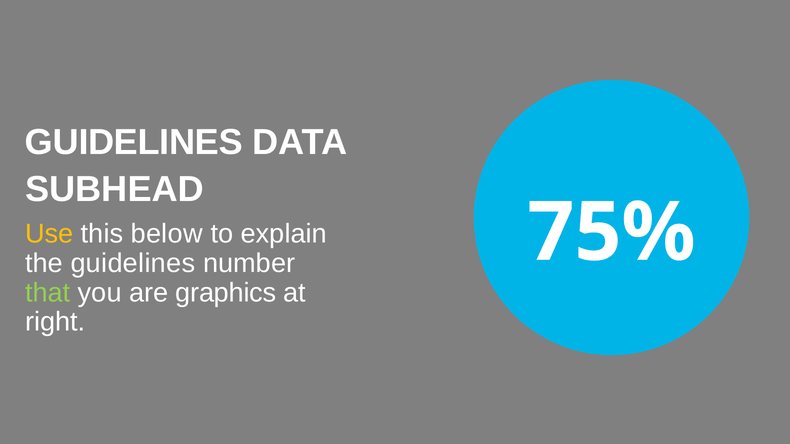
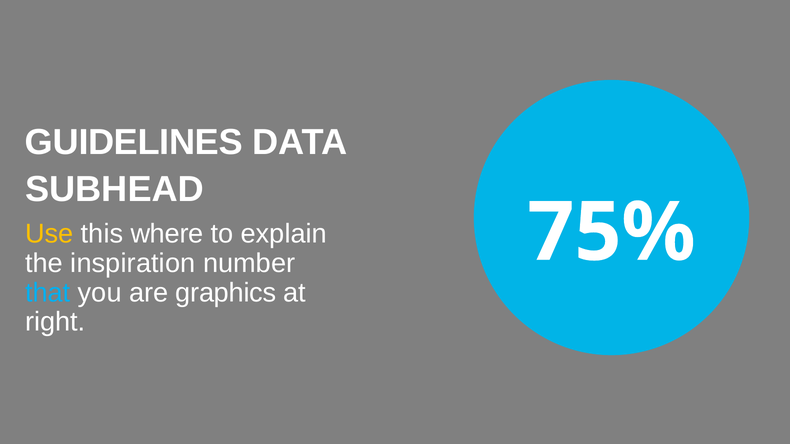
below: below -> where (167, 234)
the guidelines: guidelines -> inspiration (133, 264)
that colour: light green -> light blue (48, 293)
